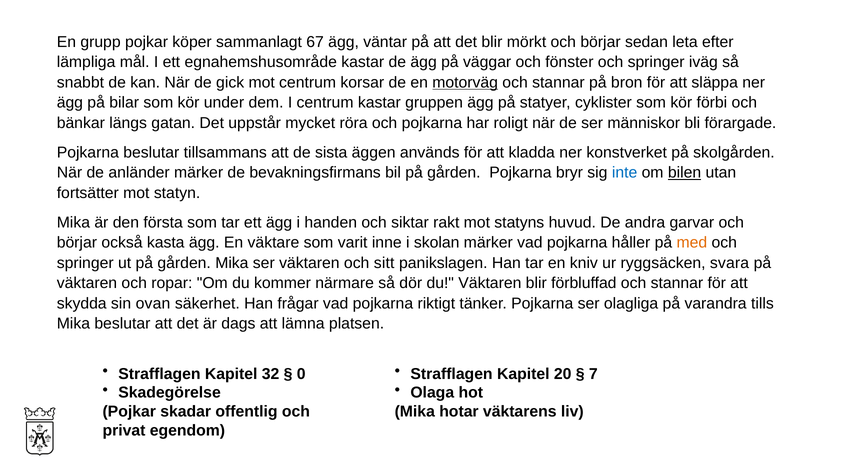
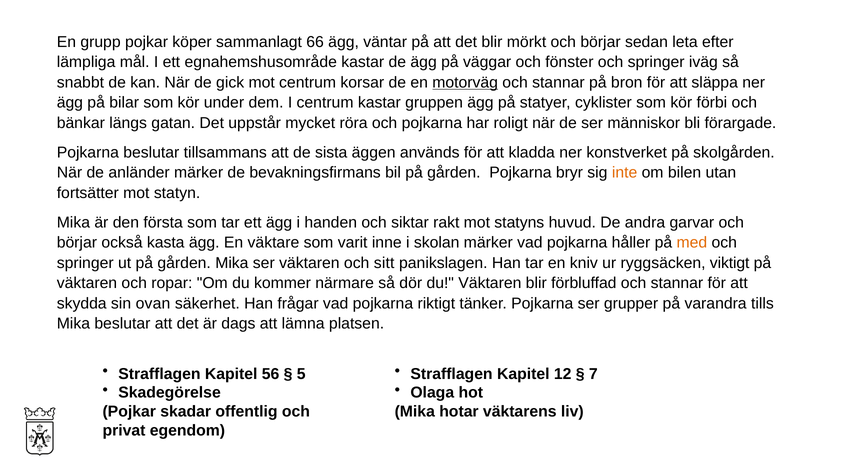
67: 67 -> 66 (315, 42)
inte colour: blue -> orange (625, 173)
bilen underline: present -> none (685, 173)
svara: svara -> viktigt (730, 263)
olagliga: olagliga -> grupper (631, 304)
32: 32 -> 56 (271, 374)
0: 0 -> 5 (301, 374)
20: 20 -> 12 (563, 374)
